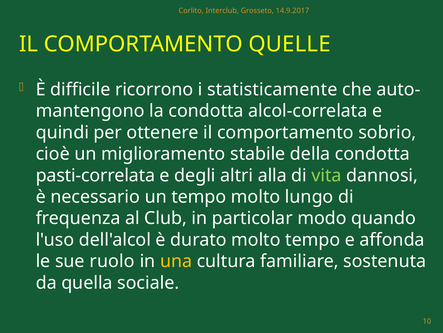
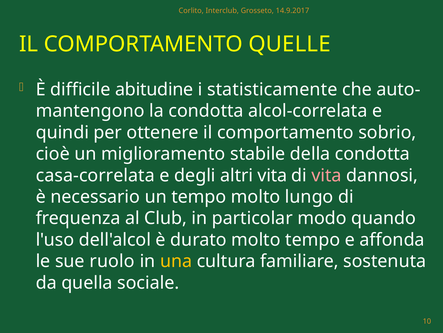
ricorrono: ricorrono -> abitudine (154, 89)
pasti-correlata: pasti-correlata -> casa-correlata (95, 175)
altri alla: alla -> vita (272, 175)
vita colour: light green -> pink (327, 175)
